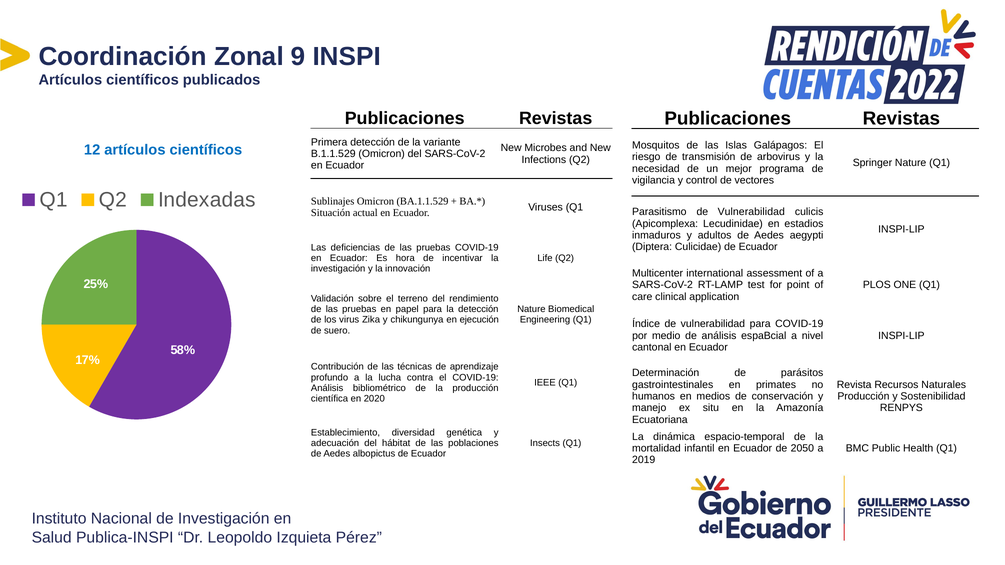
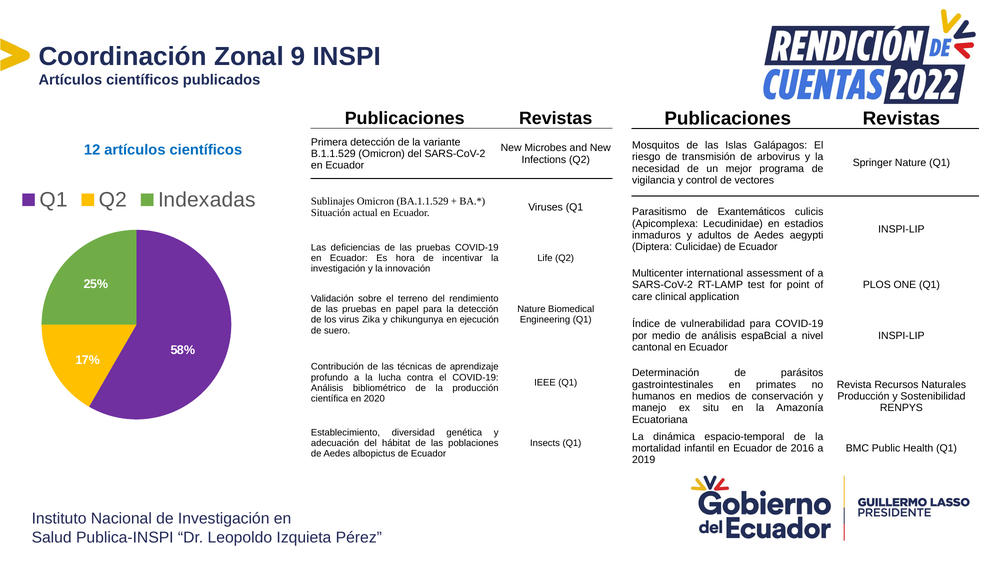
Parasitismo de Vulnerabilidad: Vulnerabilidad -> Exantemáticos (751, 212)
2050: 2050 -> 2016 (802, 449)
